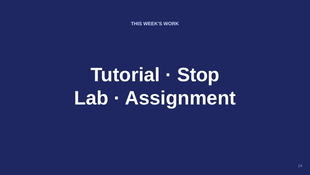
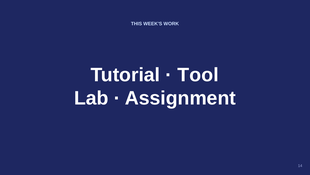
Stop: Stop -> Tool (198, 75)
